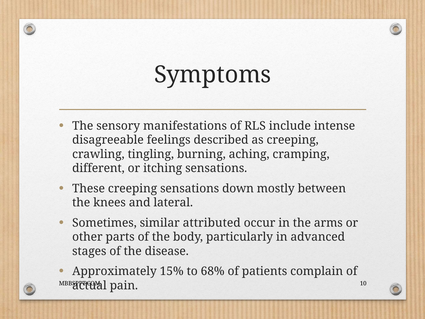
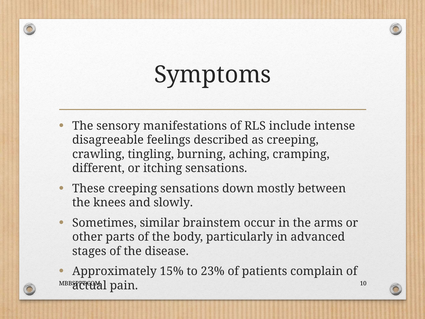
lateral: lateral -> slowly (173, 203)
attributed: attributed -> brainstem (212, 223)
68%: 68% -> 23% (213, 271)
